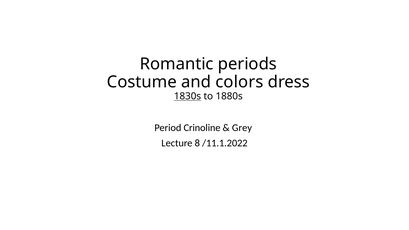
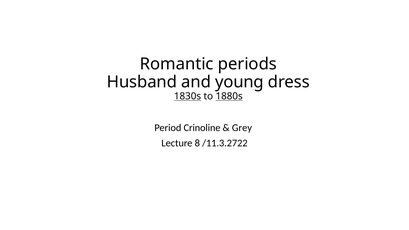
Costume: Costume -> Husband (142, 82)
colors: colors -> young (240, 82)
1880s underline: none -> present (229, 96)
/11.1.2022: /11.1.2022 -> /11.3.2722 (225, 143)
